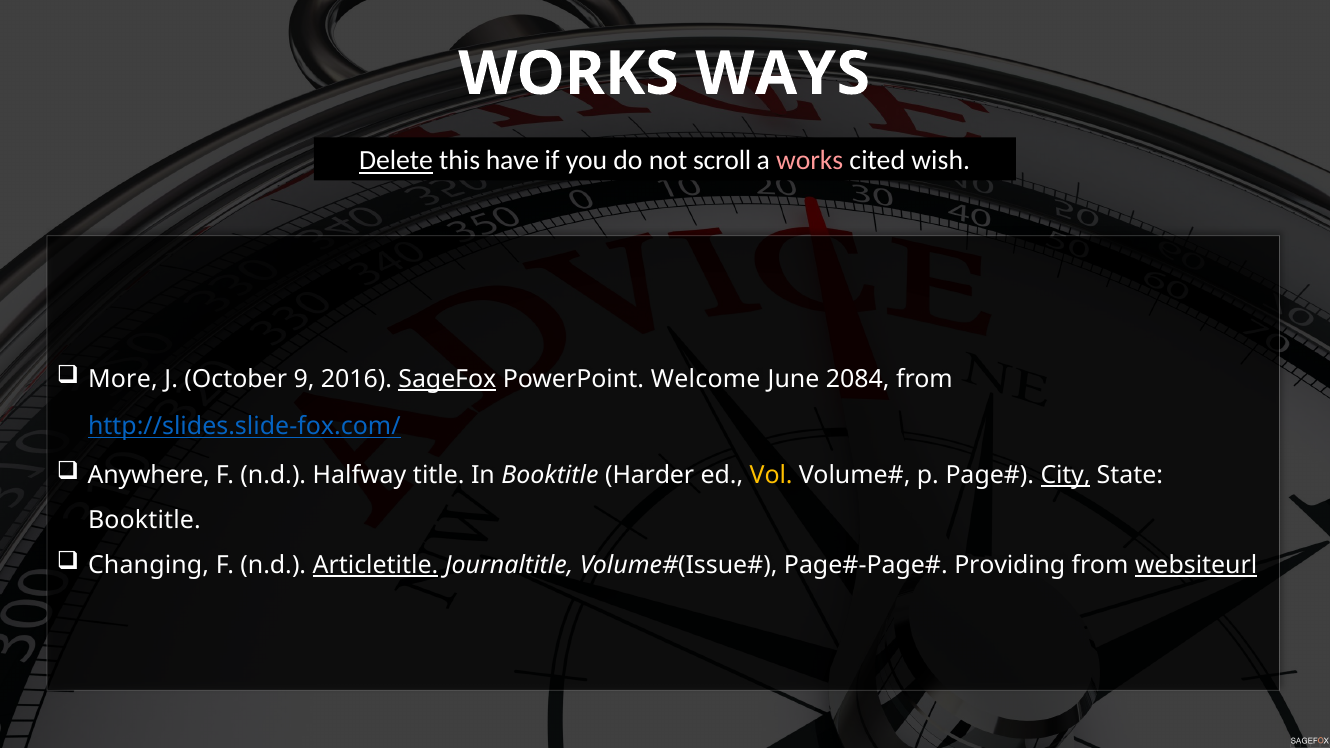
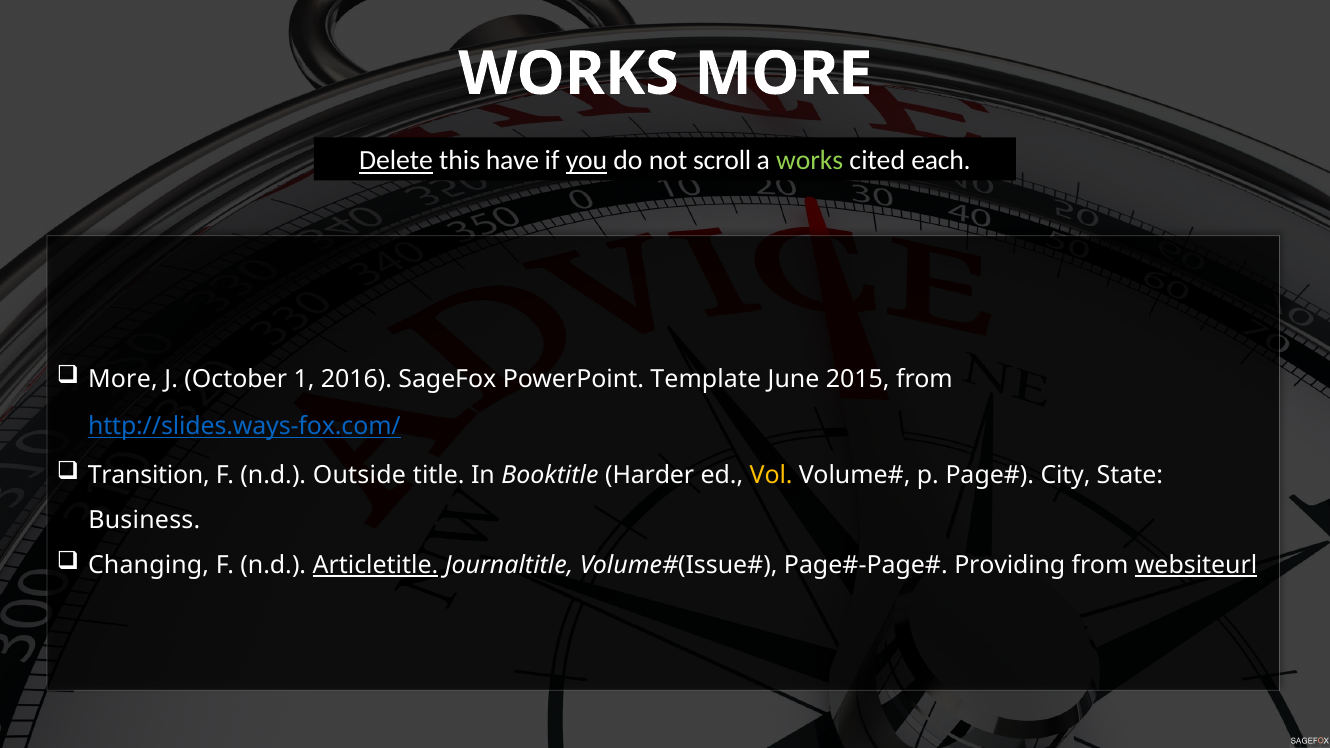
WORKS WAYS: WAYS -> MORE (783, 74)
you underline: none -> present (587, 161)
works colour: pink -> light green (810, 161)
wish: wish -> each (941, 161)
9: 9 -> 1 (304, 380)
SageFox underline: present -> none (447, 380)
Welcome: Welcome -> Template (706, 380)
2084: 2084 -> 2015 (858, 380)
http://slides.slide-fox.com/: http://slides.slide-fox.com/ -> http://slides.ways-fox.com/ (244, 426)
Anywhere: Anywhere -> Transition (149, 475)
Halfway: Halfway -> Outside (359, 475)
City underline: present -> none (1066, 475)
Booktitle: Booktitle -> Business (144, 520)
